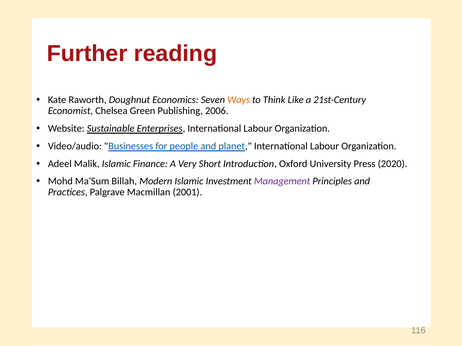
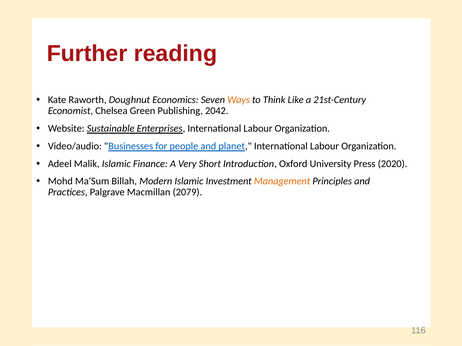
2006: 2006 -> 2042 (217, 111)
Management colour: purple -> orange (282, 181)
2001: 2001 -> 2079 (187, 193)
